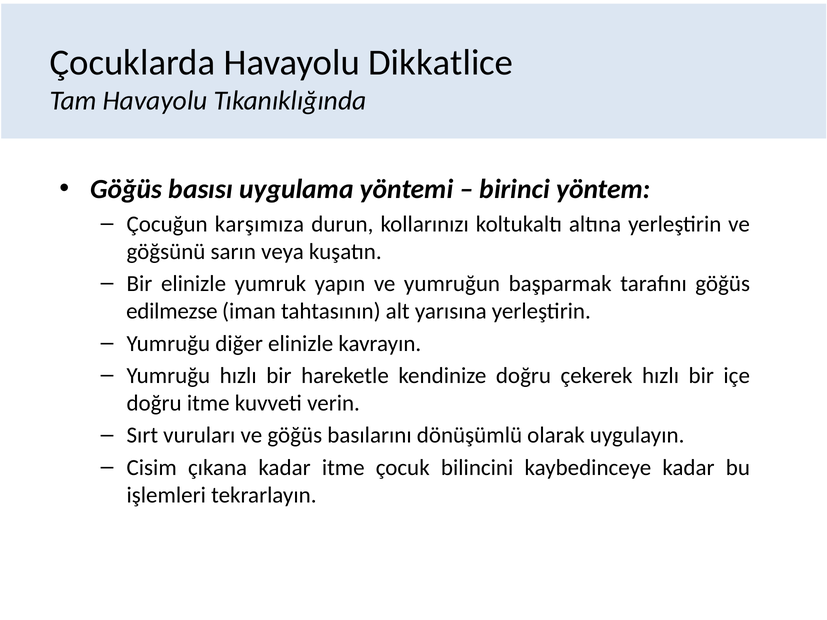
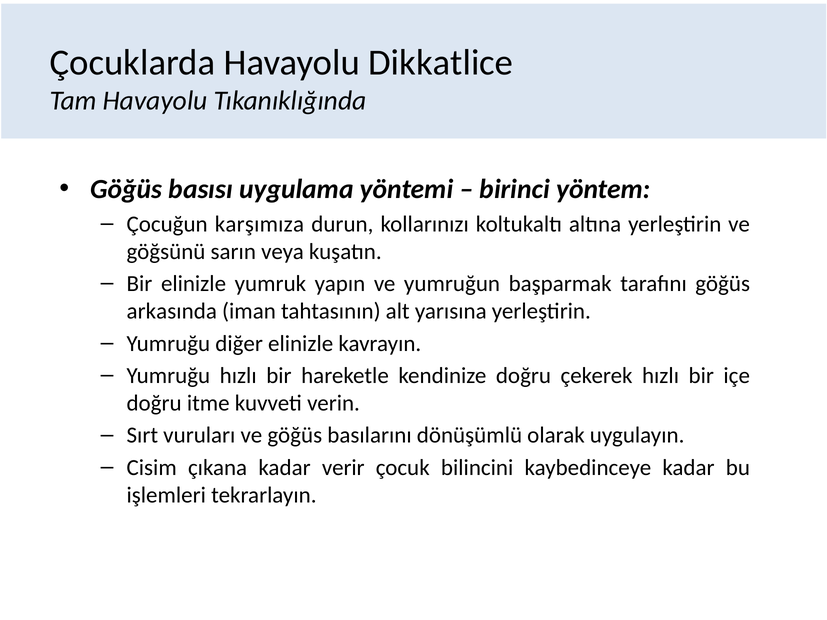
edilmezse: edilmezse -> arkasında (172, 311)
kadar itme: itme -> verir (343, 468)
